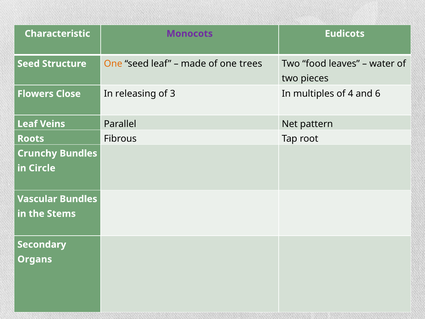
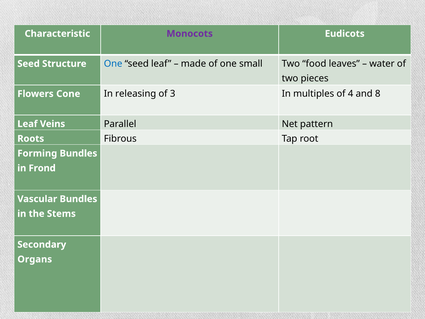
One colour: orange -> blue (113, 64)
trees: trees -> small (251, 64)
Close: Close -> Cone (68, 94)
6: 6 -> 8 (378, 94)
Crunchy: Crunchy -> Forming (37, 153)
Circle: Circle -> Frond (42, 168)
